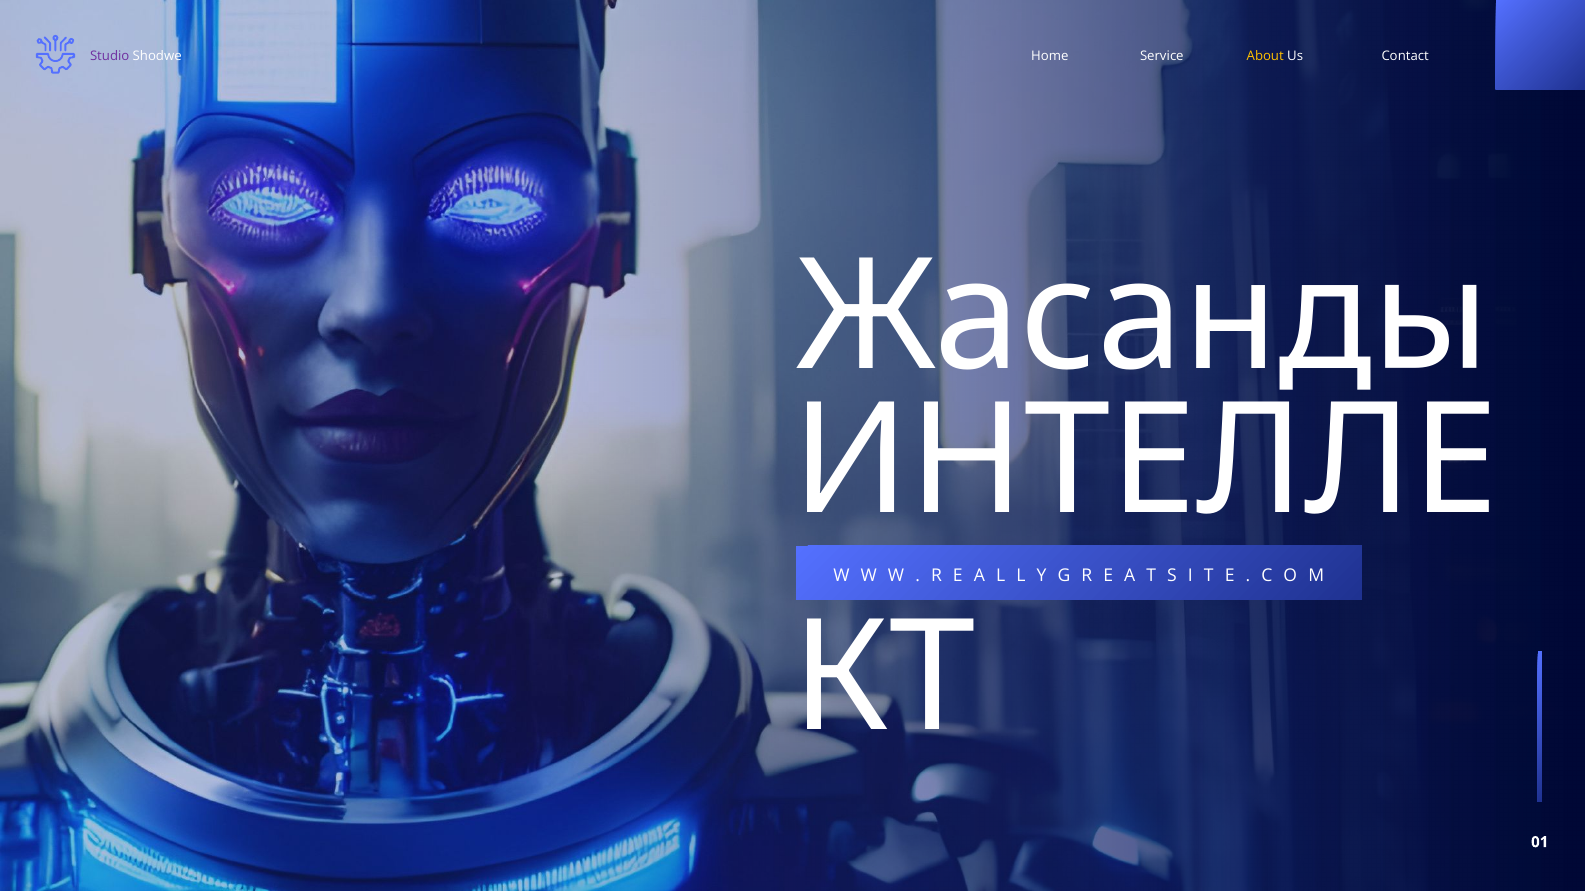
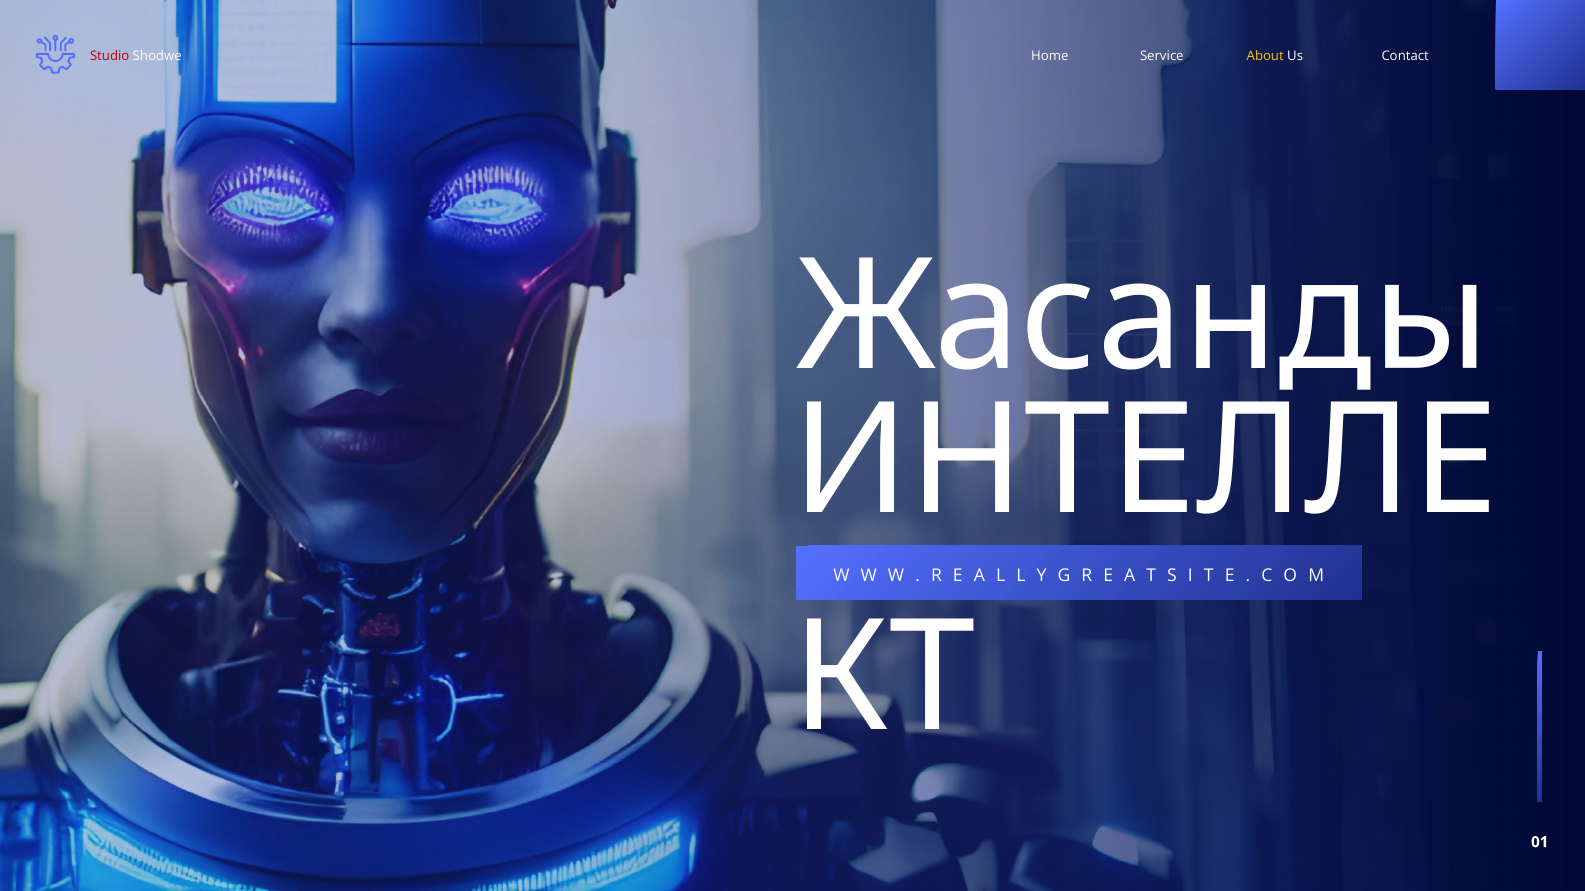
Studio colour: purple -> red (110, 56)
